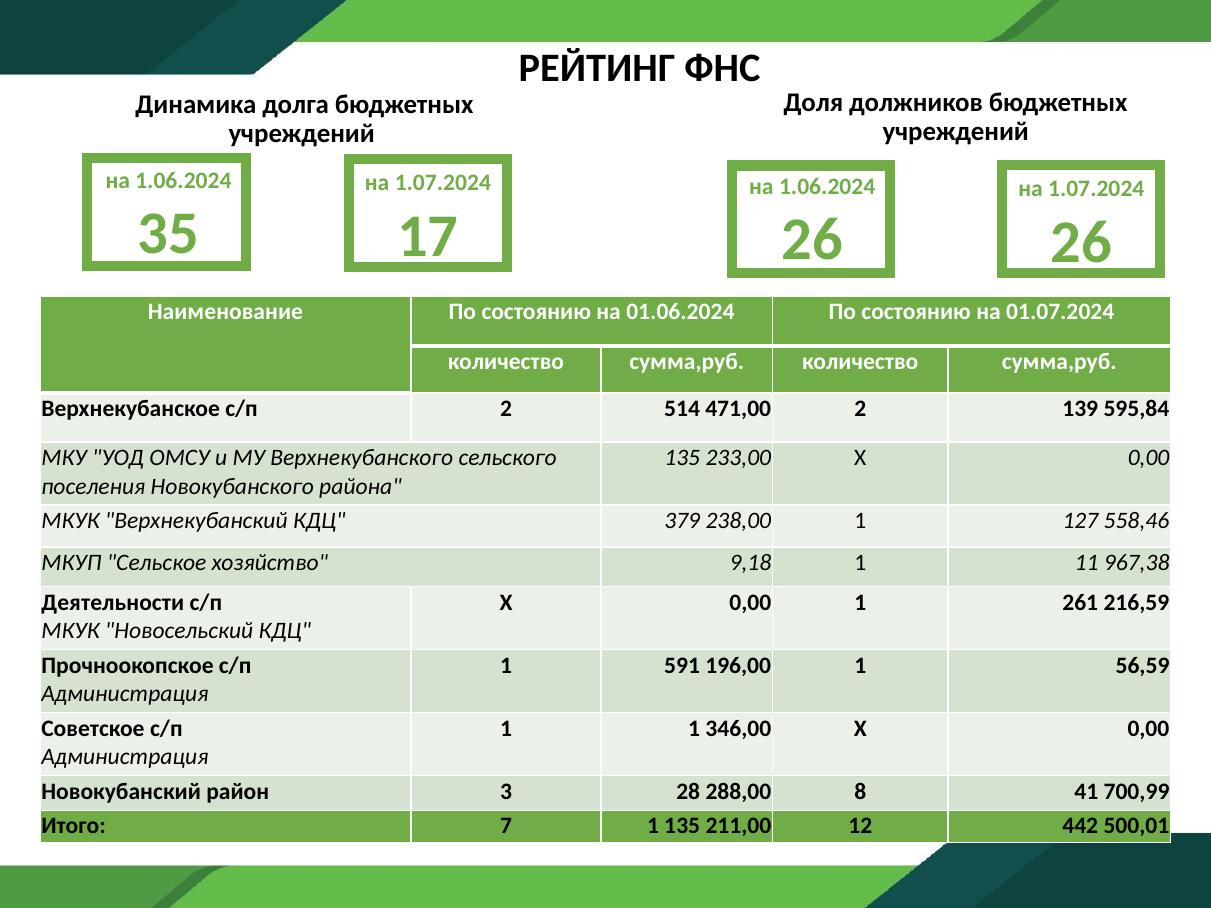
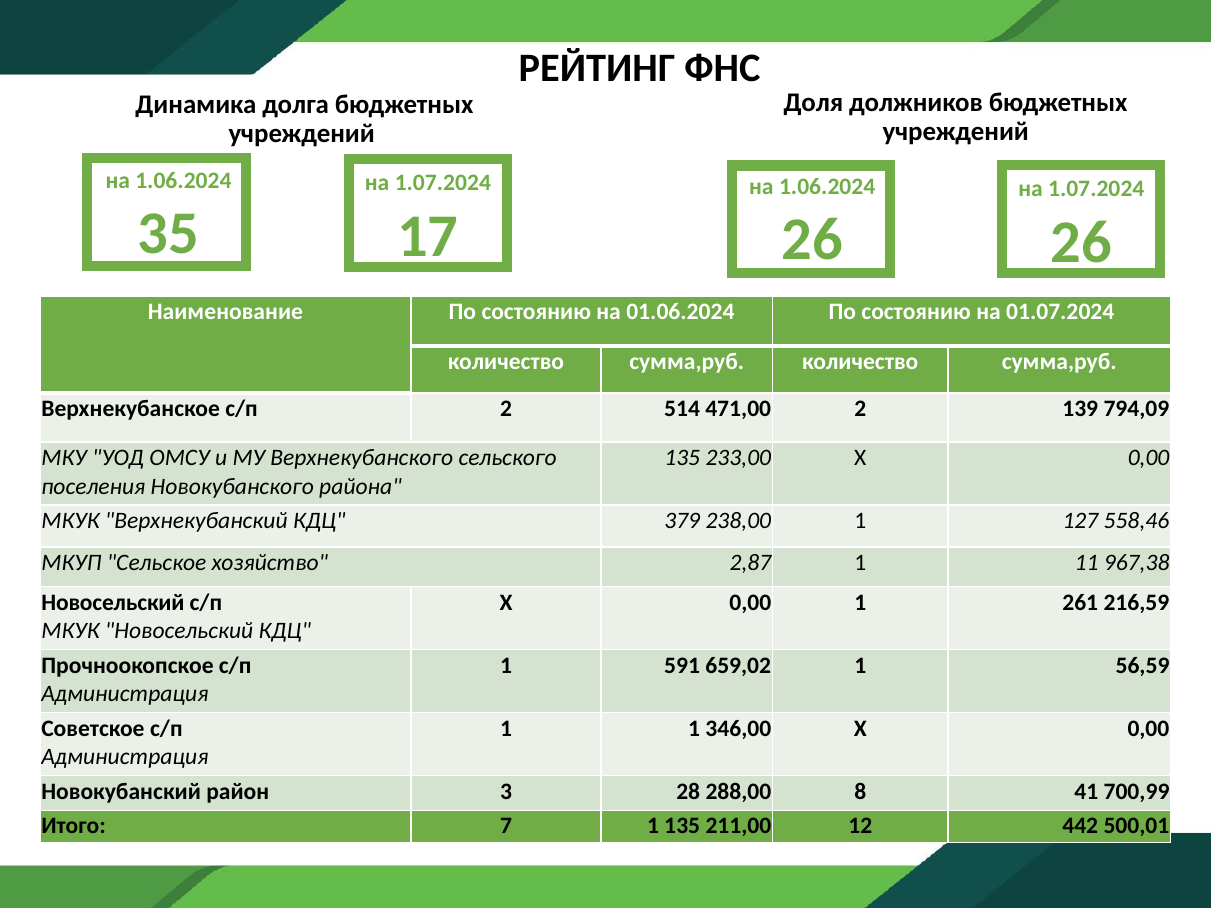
595,84: 595,84 -> 794,09 (1136, 409)
9,18: 9,18 -> 2,87 (750, 563)
Деятельности: Деятельности -> Новосельский (113, 603)
196,00: 196,00 -> 659,02 (738, 666)
